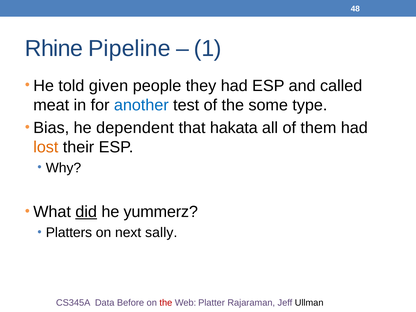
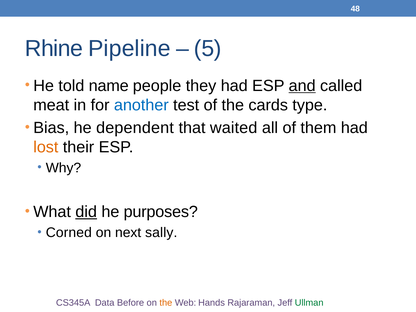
1: 1 -> 5 (208, 48)
given: given -> name (109, 86)
and underline: none -> present (302, 86)
some: some -> cards (268, 105)
hakata: hakata -> waited (234, 128)
yummerz: yummerz -> purposes (161, 212)
Platters: Platters -> Corned (69, 233)
the colour: red -> orange (166, 303)
Platter: Platter -> Hands (212, 303)
Ullman colour: black -> green (309, 303)
